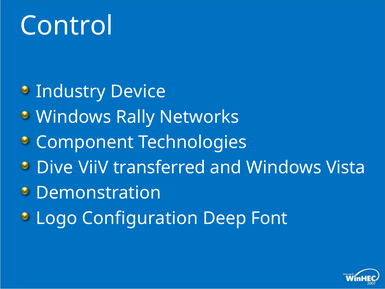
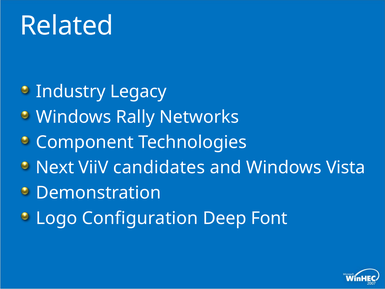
Control: Control -> Related (67, 26)
Device: Device -> Legacy (138, 92)
Dive: Dive -> Next (55, 167)
transferred: transferred -> candidates (159, 167)
